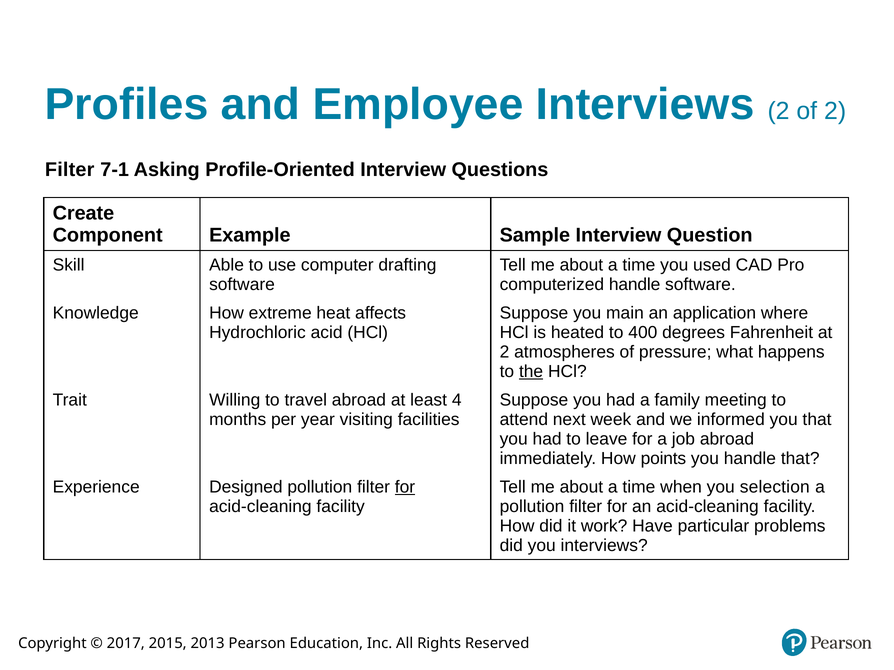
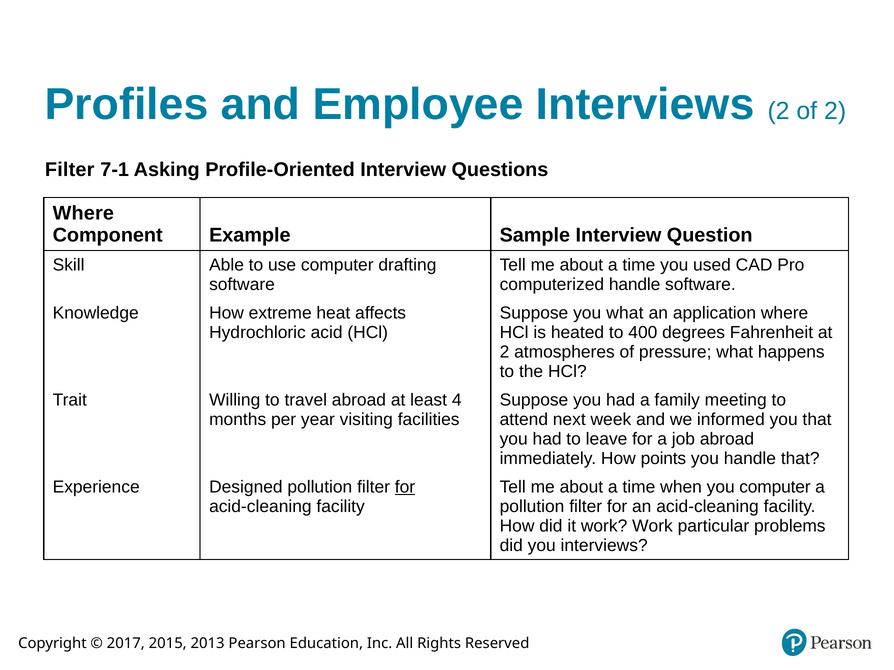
Create: Create -> Where (83, 213)
you main: main -> what (625, 313)
the underline: present -> none (531, 372)
you selection: selection -> computer (775, 487)
work Have: Have -> Work (652, 527)
